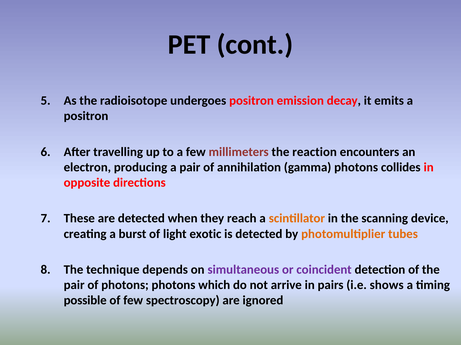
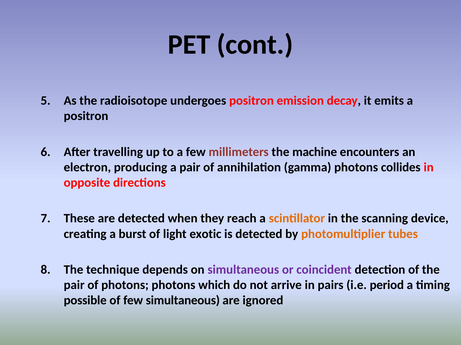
reaction: reaction -> machine (315, 152)
shows: shows -> period (387, 286)
few spectroscopy: spectroscopy -> simultaneous (183, 301)
